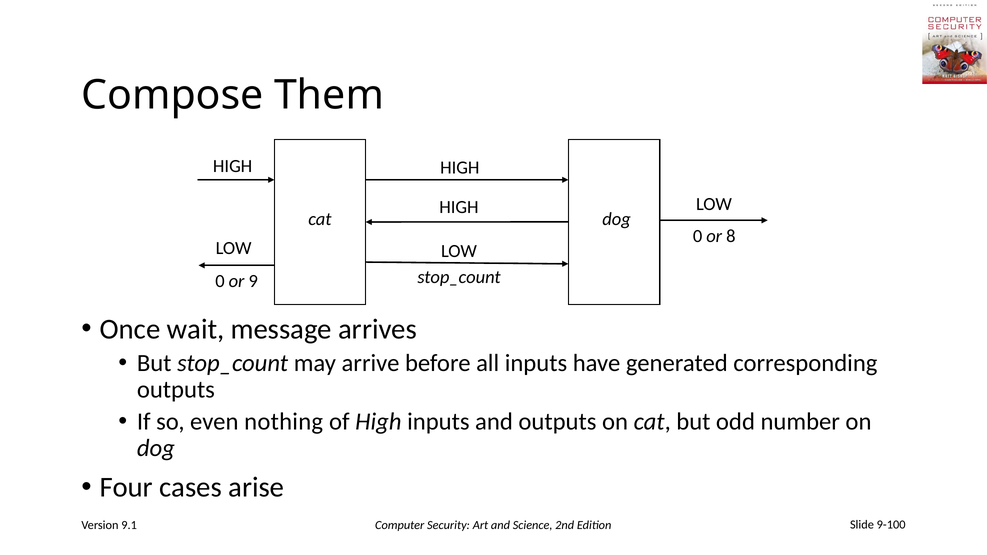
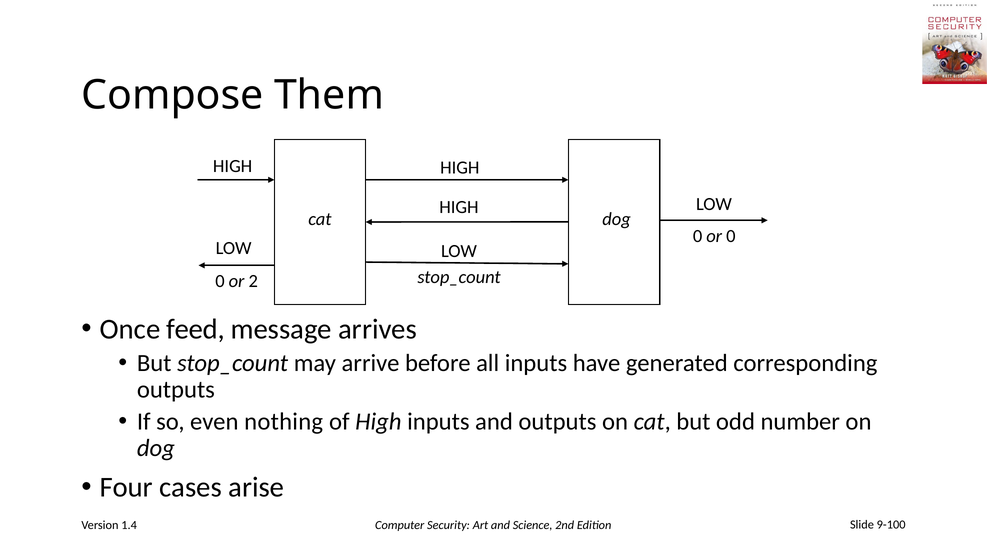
or 8: 8 -> 0 (731, 236)
9: 9 -> 2 (253, 281)
wait: wait -> feed (196, 329)
9.1: 9.1 -> 1.4 (129, 525)
